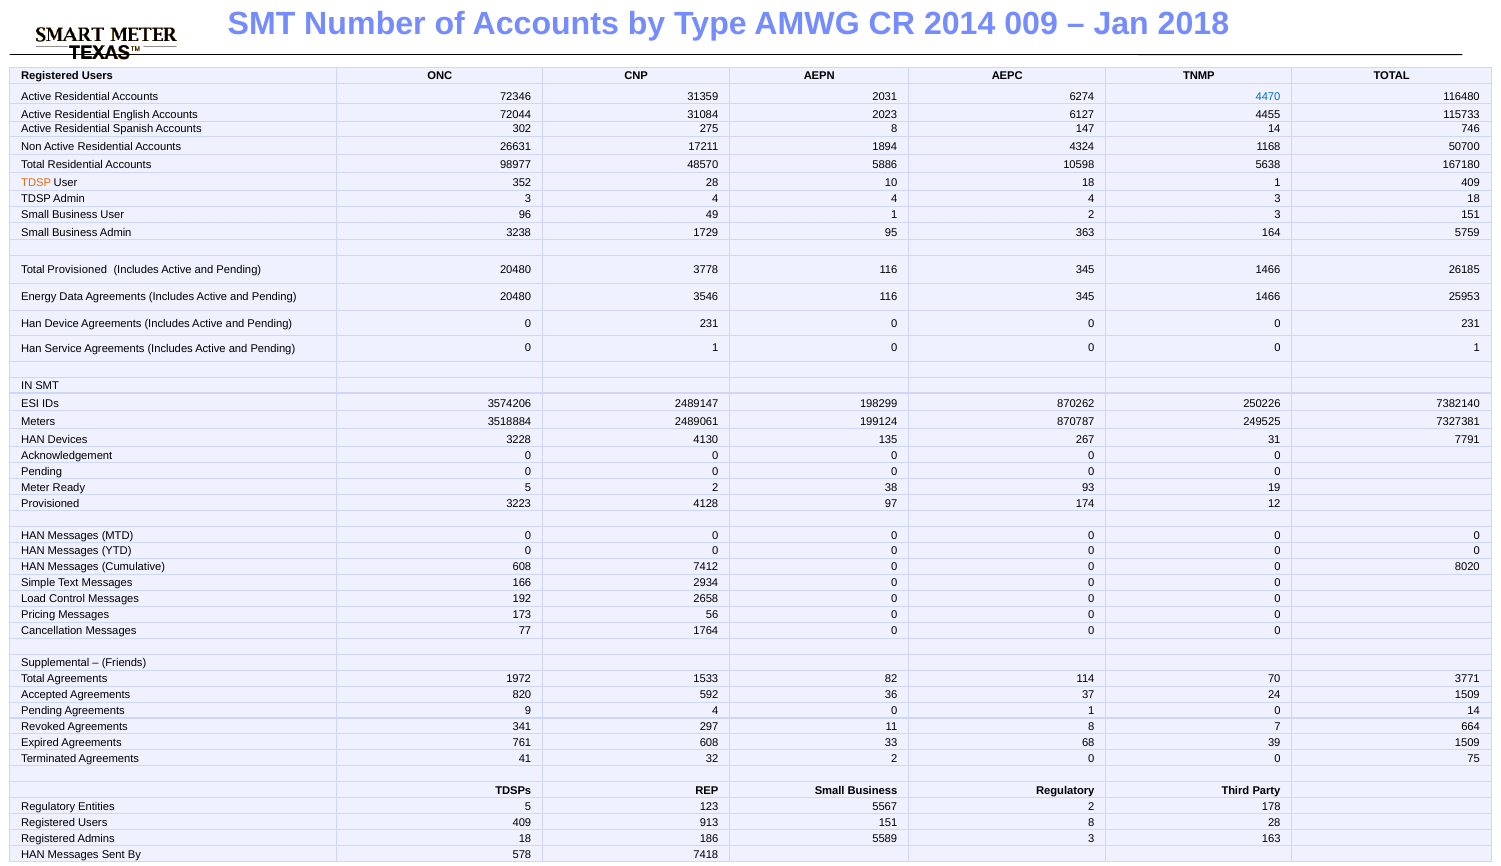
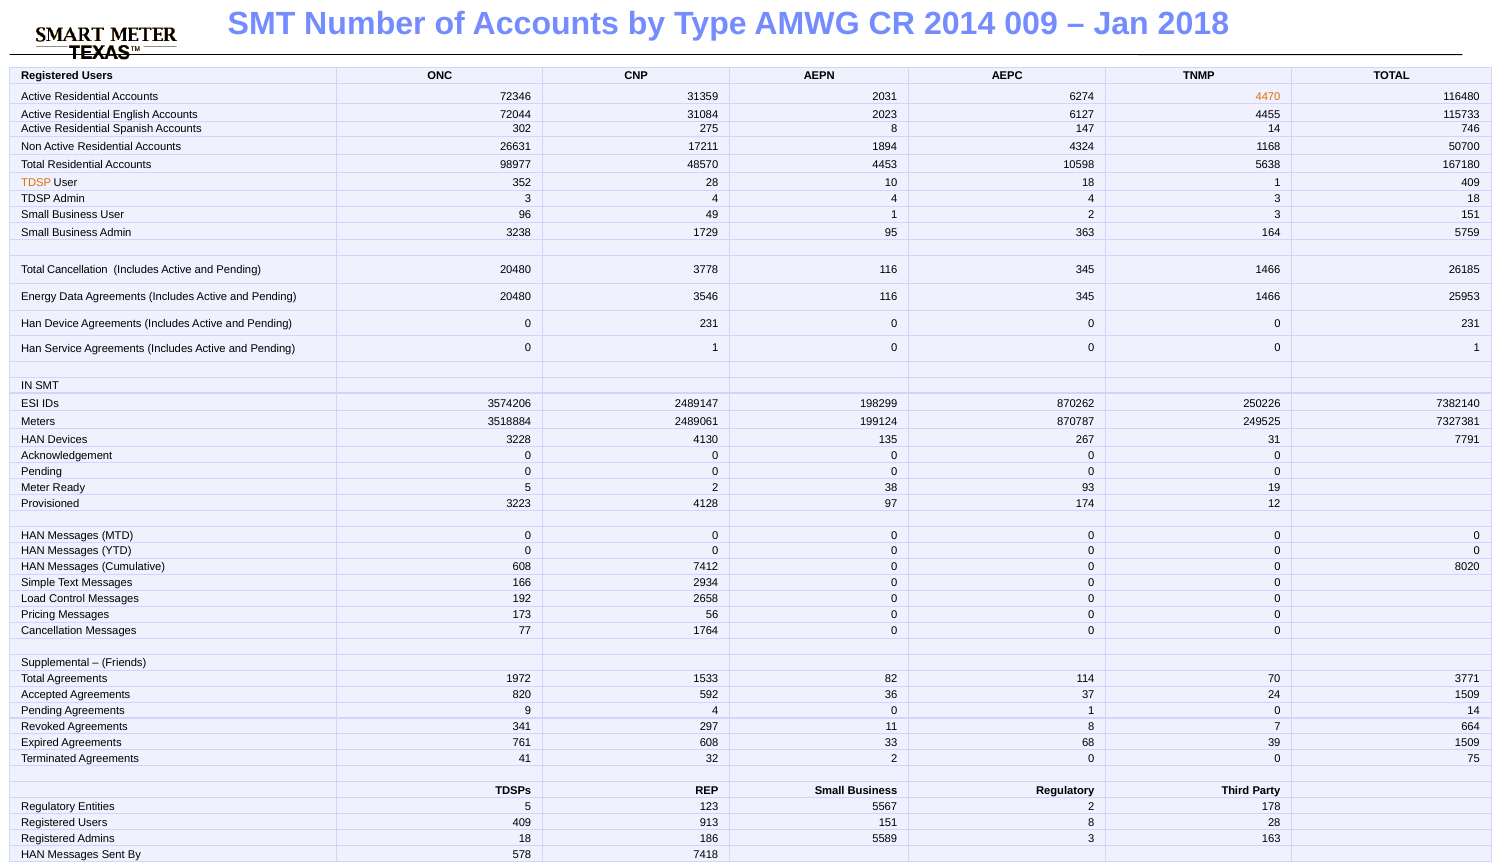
4470 colour: blue -> orange (1268, 96)
5886: 5886 -> 4453 (885, 165)
Total Provisioned: Provisioned -> Cancellation (77, 270)
